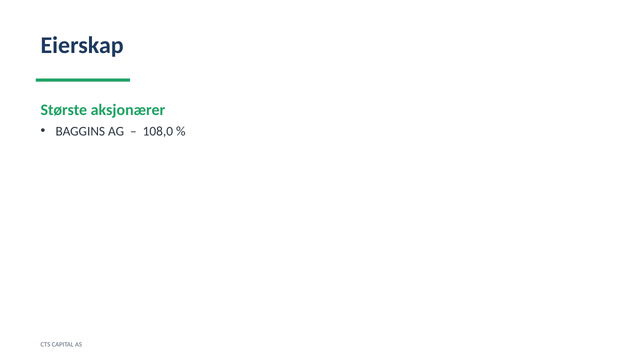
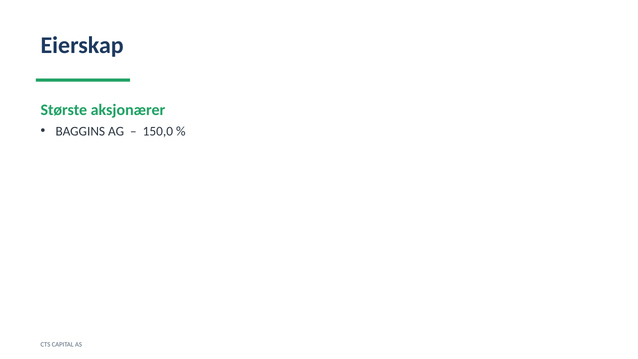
108,0: 108,0 -> 150,0 (158, 131)
